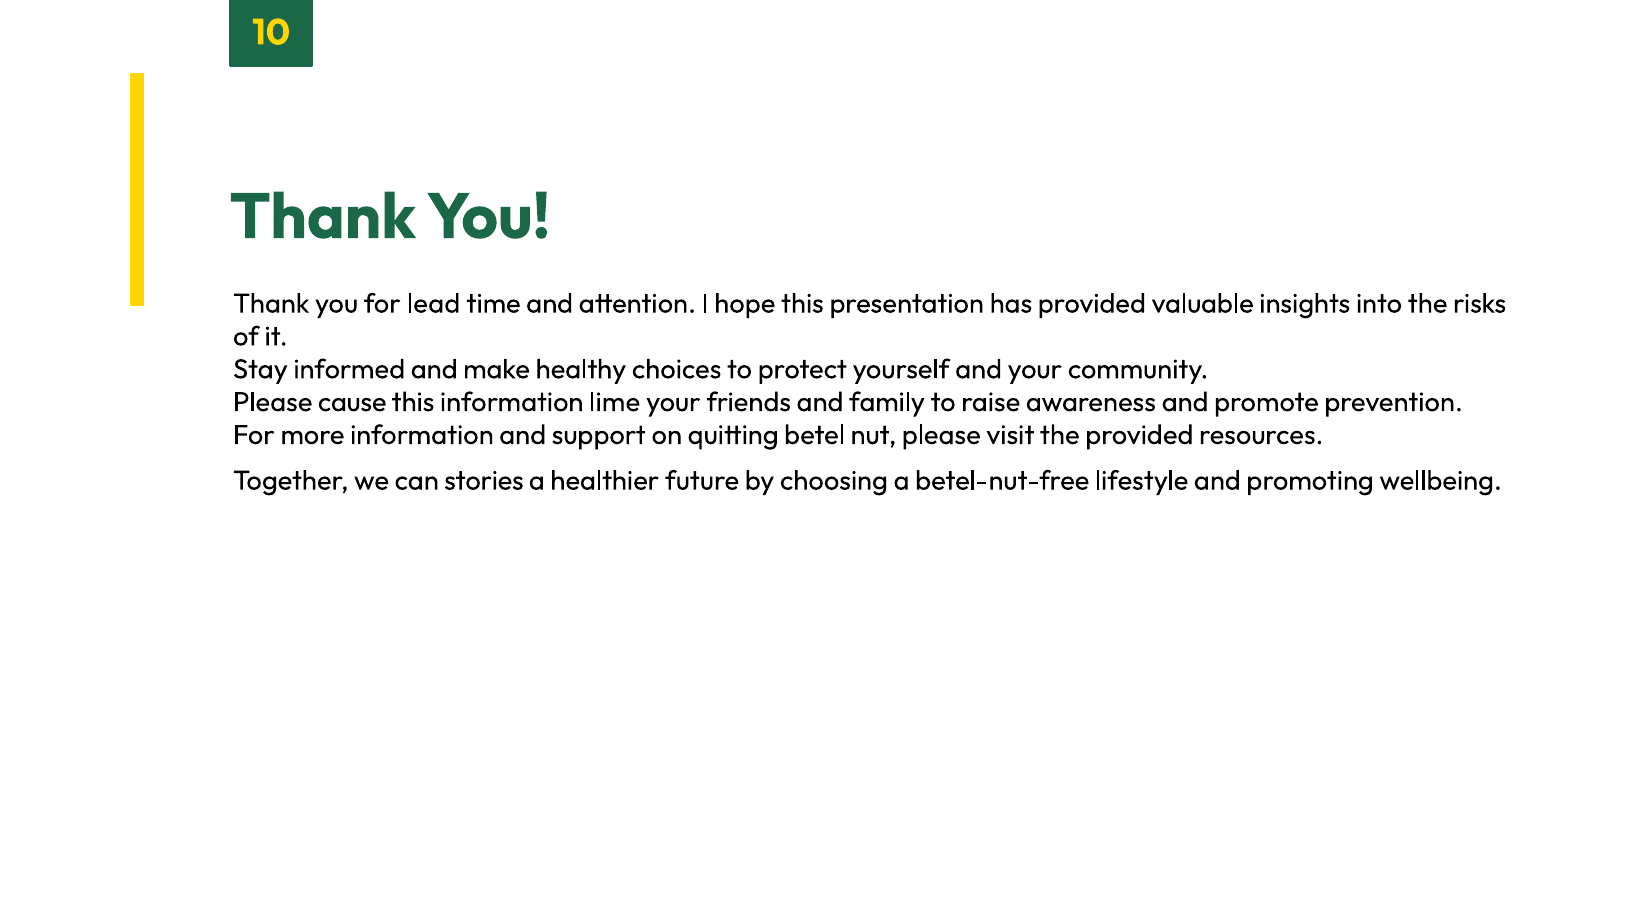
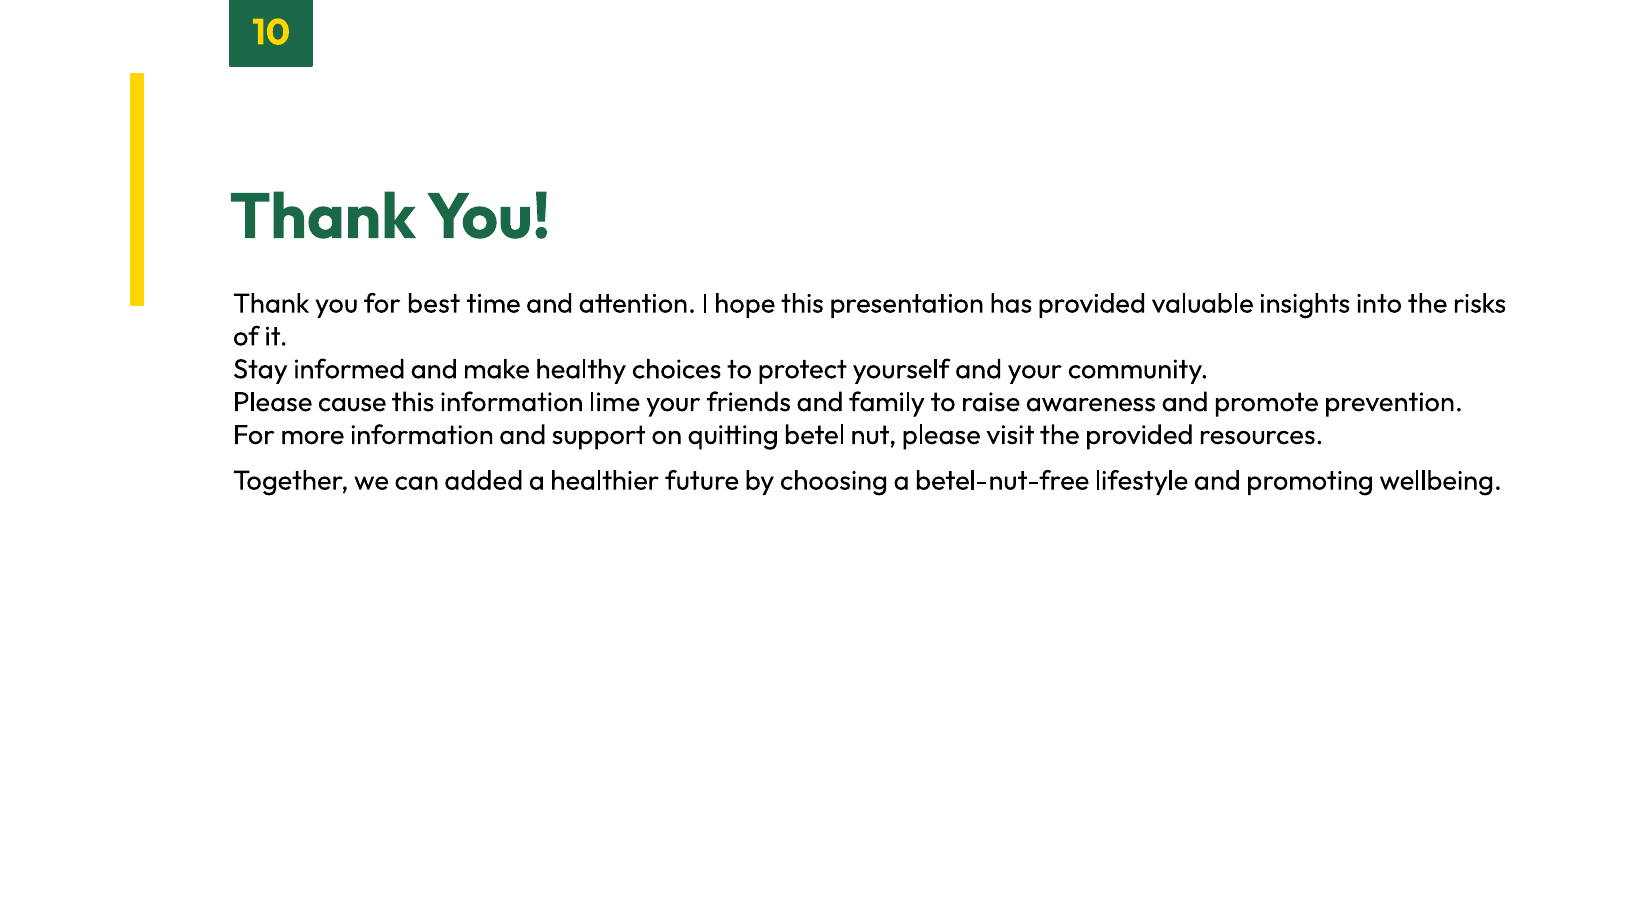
lead: lead -> best (434, 304)
stories: stories -> added (484, 481)
